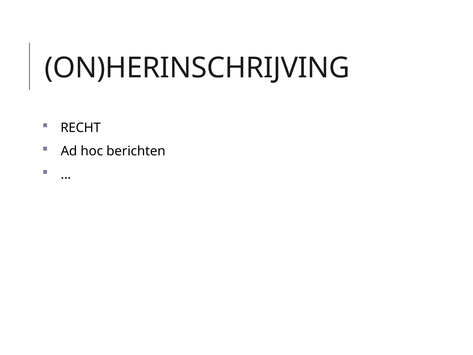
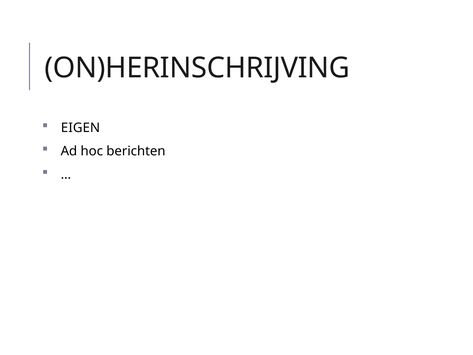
RECHT: RECHT -> EIGEN (80, 128)
